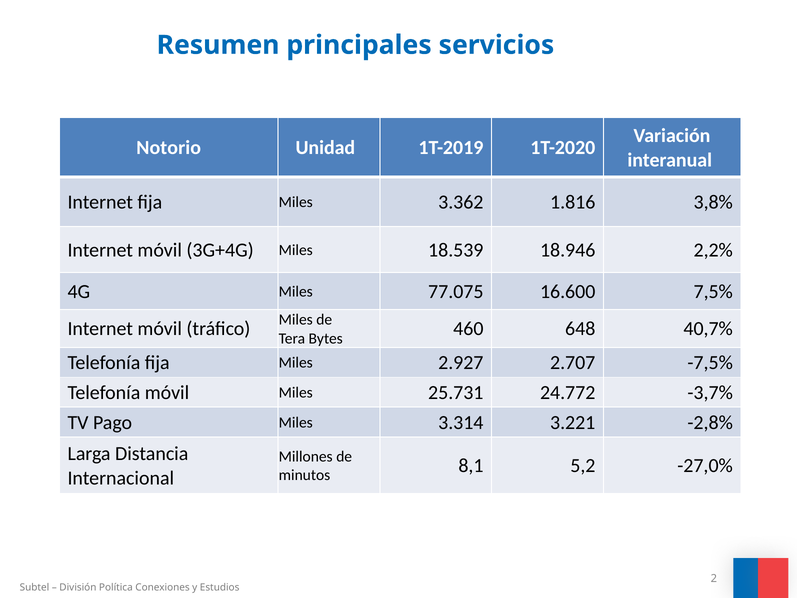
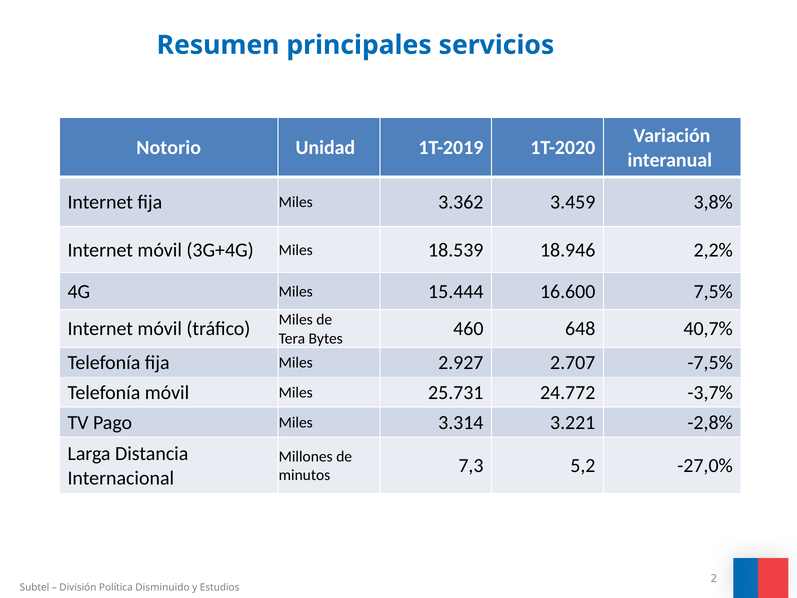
1.816: 1.816 -> 3.459 (573, 202)
77.075: 77.075 -> 15.444 (456, 291)
8,1: 8,1 -> 7,3 (471, 466)
Conexiones: Conexiones -> Disminuido (162, 587)
